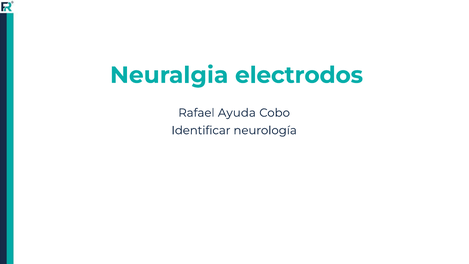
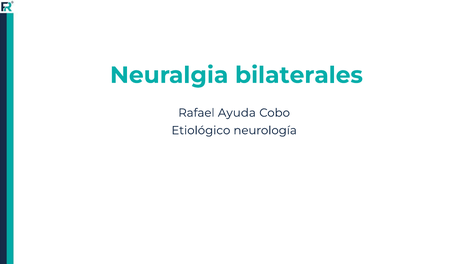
electrodos: electrodos -> bilaterales (299, 75)
Identificar: Identificar -> Etiológico (201, 130)
